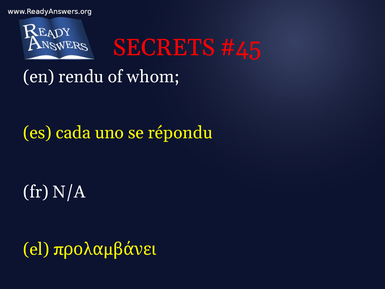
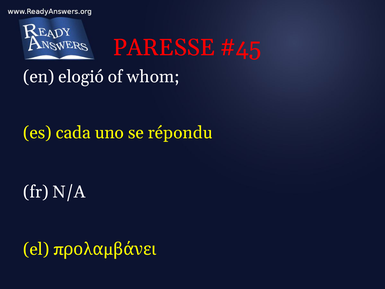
SECRETS: SECRETS -> PARESSE (164, 48)
rendu: rendu -> elogió (81, 77)
